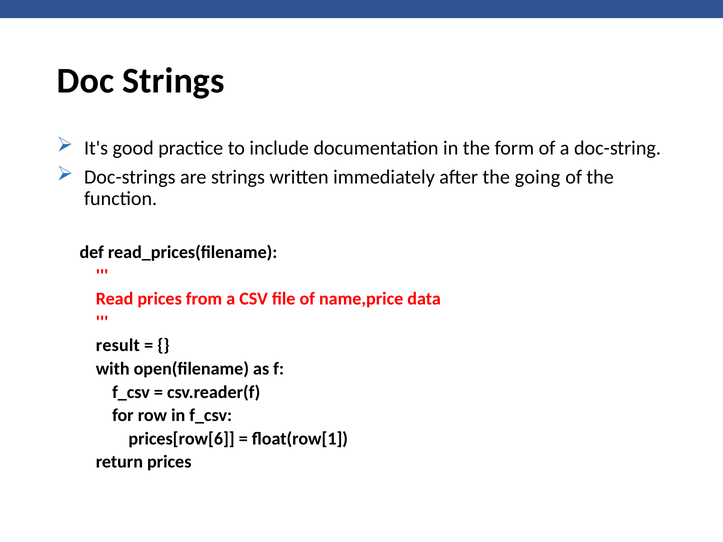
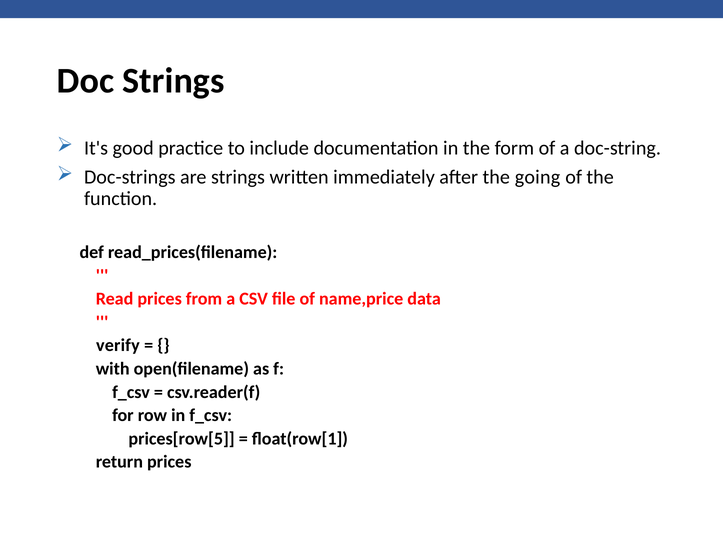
result: result -> verify (118, 346)
prices[row[6: prices[row[6 -> prices[row[5 (182, 439)
